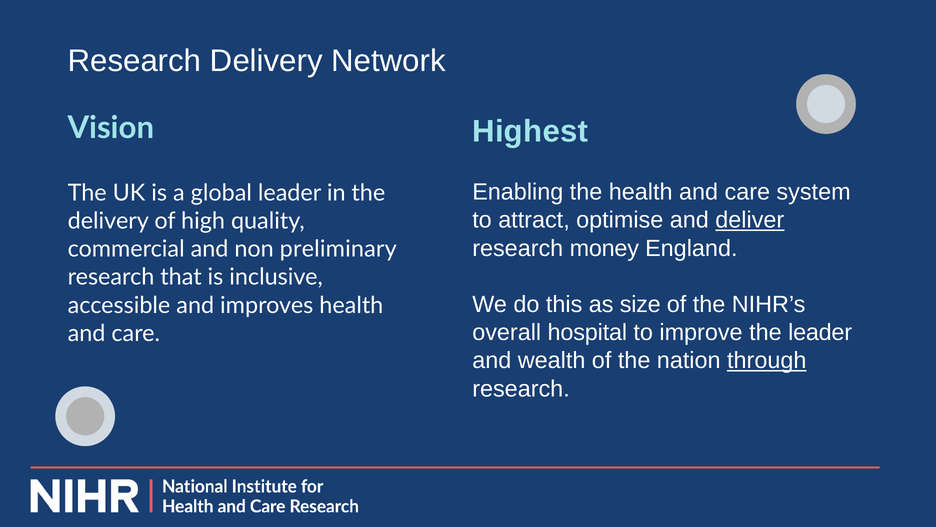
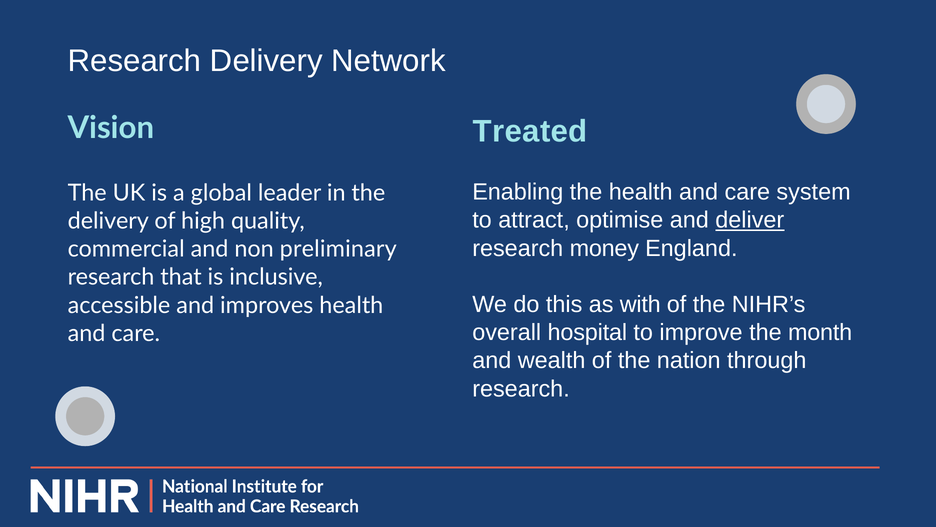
Highest: Highest -> Treated (530, 132)
size: size -> with (640, 304)
the leader: leader -> month (820, 332)
through underline: present -> none (767, 360)
